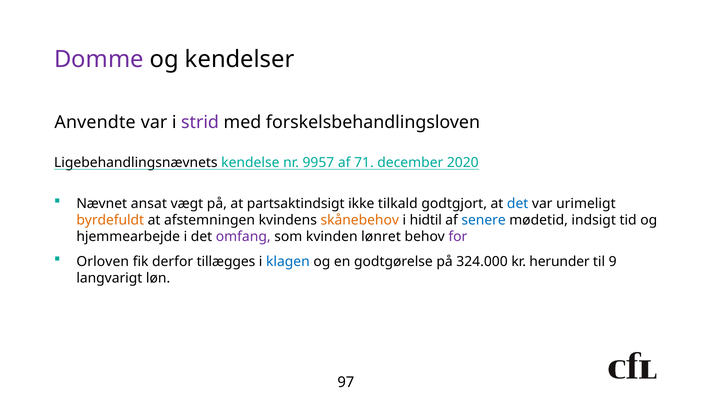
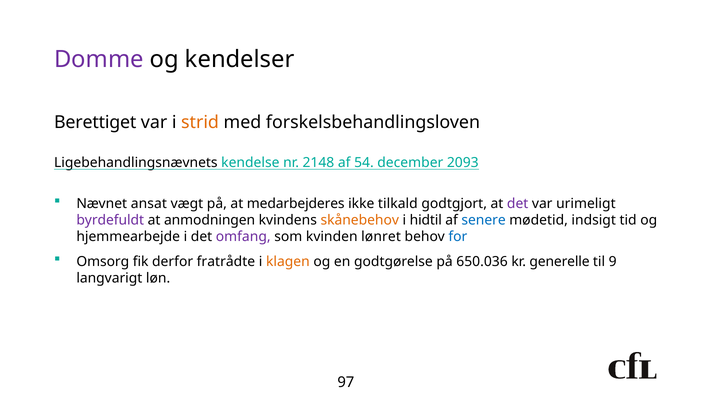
Anvendte: Anvendte -> Berettiget (95, 122)
strid colour: purple -> orange (200, 122)
9957: 9957 -> 2148 (318, 163)
71: 71 -> 54 (364, 163)
2020: 2020 -> 2093 (463, 163)
partsaktindsigt: partsaktindsigt -> medarbejderes (296, 204)
det colour: blue -> purple (518, 204)
byrdefuldt colour: orange -> purple (110, 220)
afstemningen: afstemningen -> anmodningen (210, 220)
for colour: purple -> blue (458, 237)
Orloven: Orloven -> Omsorg (103, 262)
tillægges: tillægges -> fratrådte (226, 262)
klagen colour: blue -> orange (288, 262)
324.000: 324.000 -> 650.036 (482, 262)
herunder: herunder -> generelle (560, 262)
